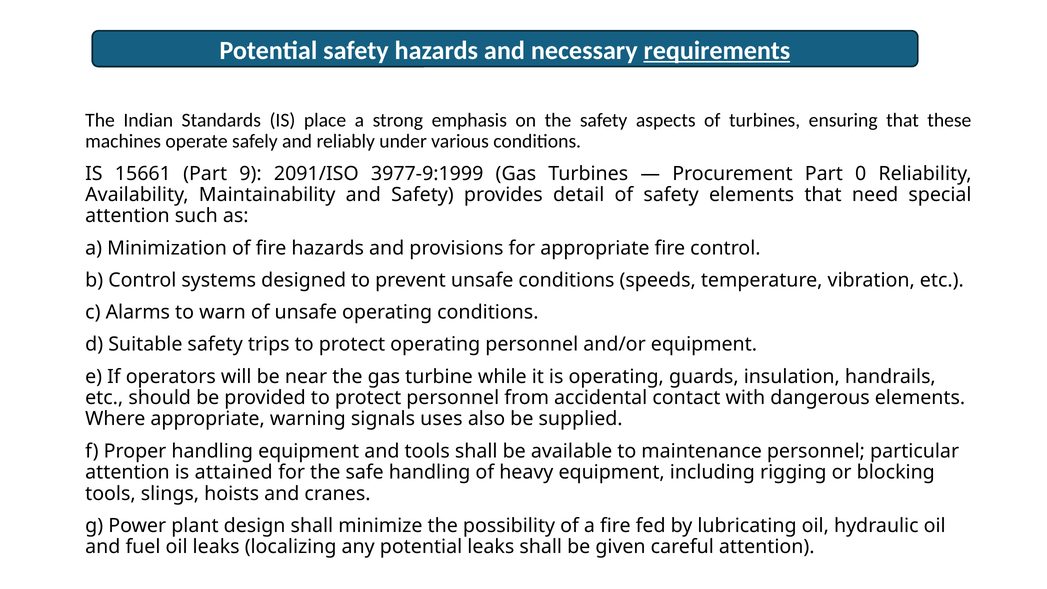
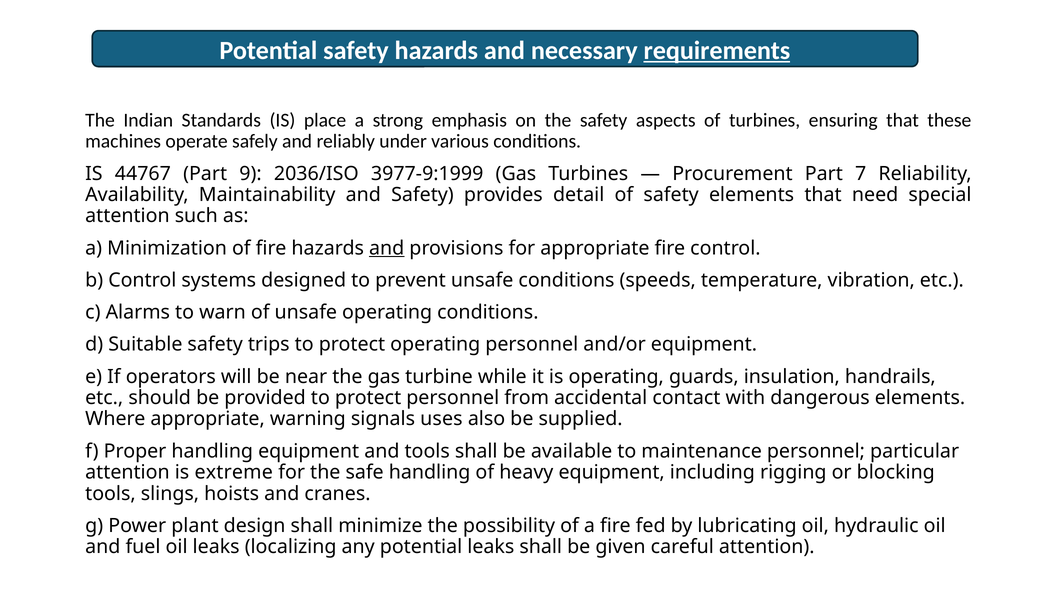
15661: 15661 -> 44767 (143, 174)
2091/ISO: 2091/ISO -> 2036/ISO (316, 174)
0: 0 -> 7 (861, 174)
and underline: none -> present (387, 248)
attained: attained -> extreme (234, 472)
